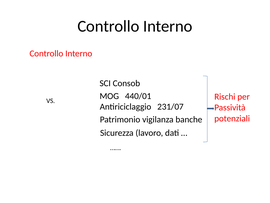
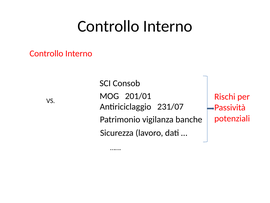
440/01: 440/01 -> 201/01 (138, 96)
